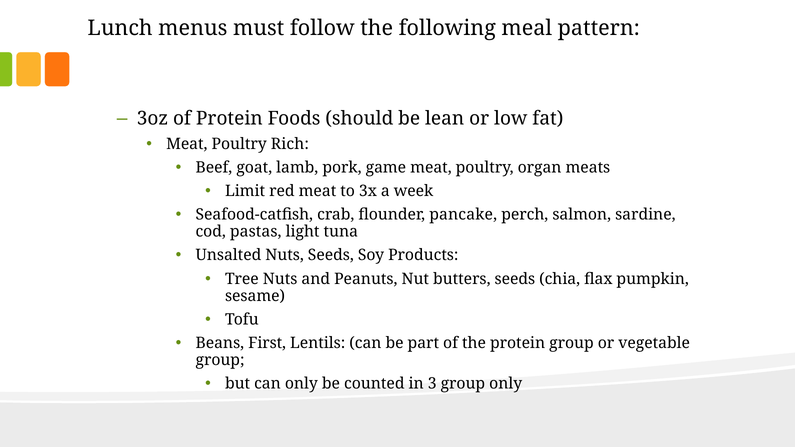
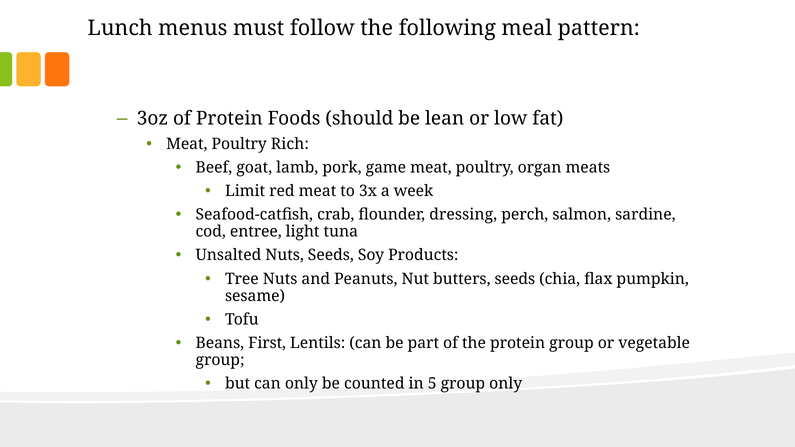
pancake: pancake -> dressing (463, 215)
pastas: pastas -> entree (256, 232)
3: 3 -> 5 (432, 384)
